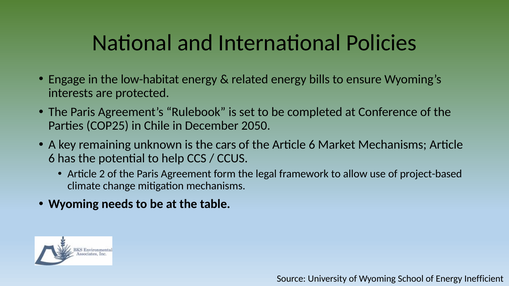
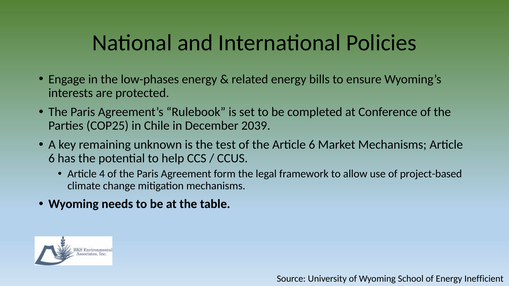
low-habitat: low-habitat -> low-phases (150, 79)
2050: 2050 -> 2039 (256, 126)
cars: cars -> test (226, 145)
2: 2 -> 4 (102, 174)
